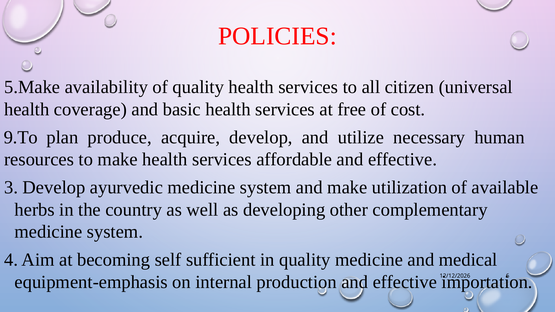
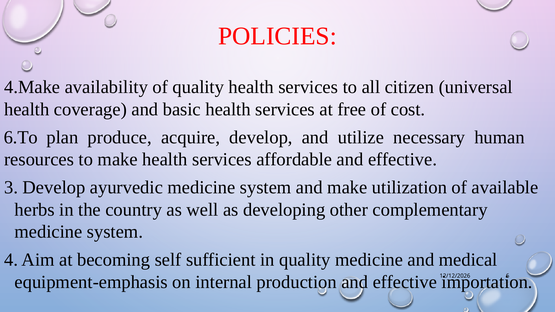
5.Make: 5.Make -> 4.Make (32, 87)
9.To: 9.To -> 6.To (21, 137)
